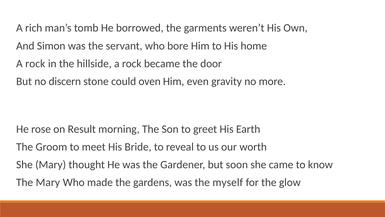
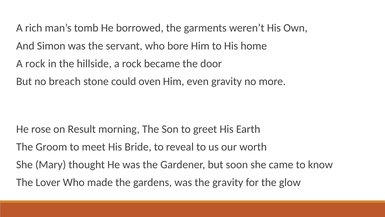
discern: discern -> breach (65, 81)
The Mary: Mary -> Lover (48, 182)
the myself: myself -> gravity (228, 182)
